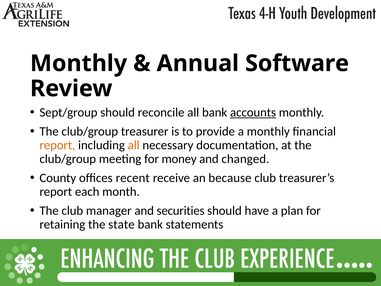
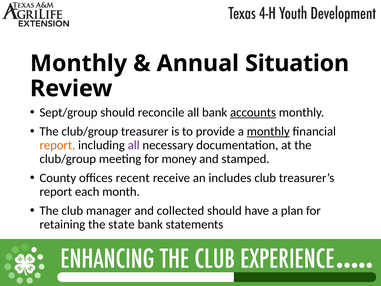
Software: Software -> Situation (297, 63)
monthly underline: none -> present (268, 131)
all colour: orange -> purple (134, 145)
changed: changed -> stamped (246, 159)
because: because -> includes (230, 178)
securities: securities -> collected (180, 211)
